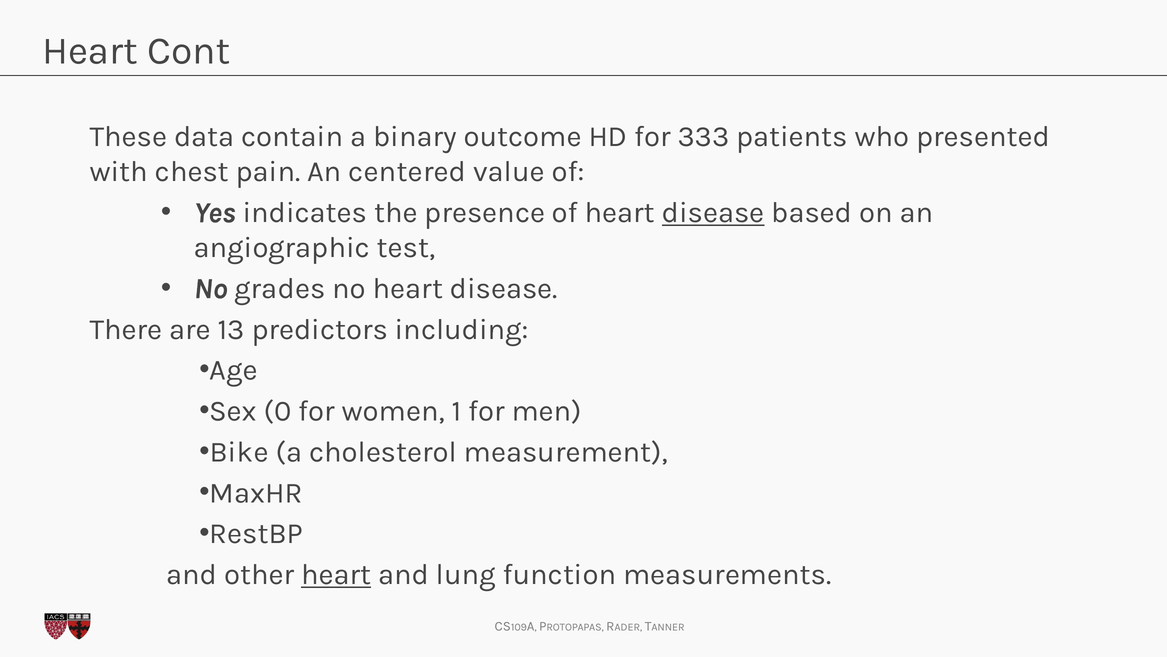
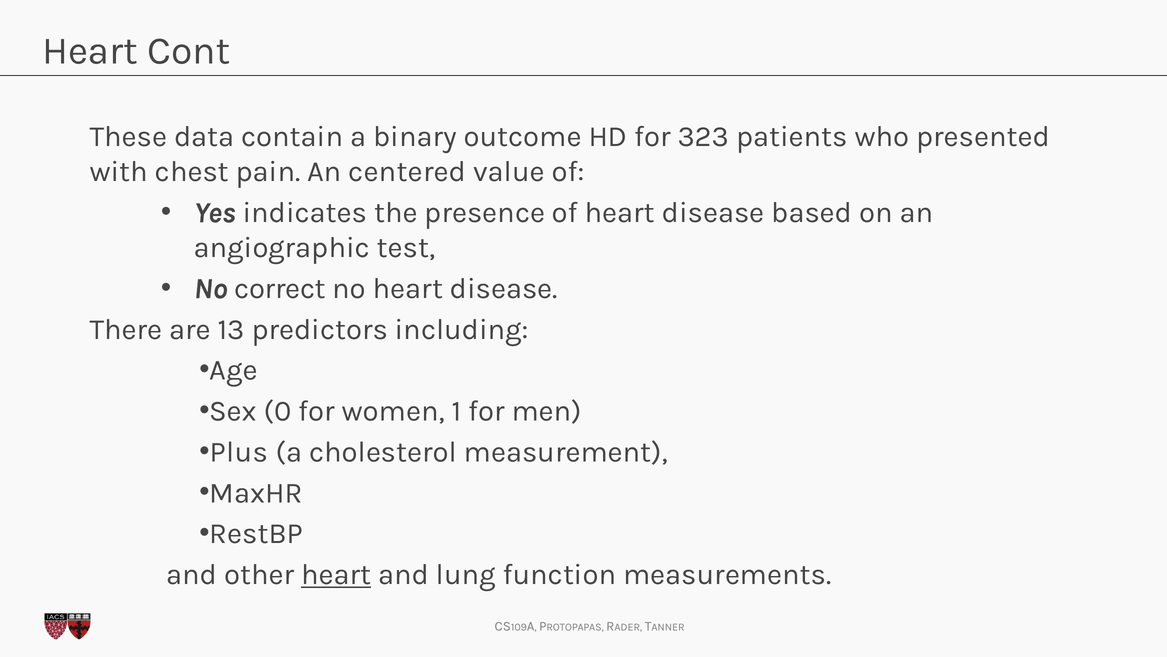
333: 333 -> 323 (703, 137)
disease underline: present -> none (713, 212)
grades: grades -> correct (280, 288)
Bike: Bike -> Plus (239, 452)
